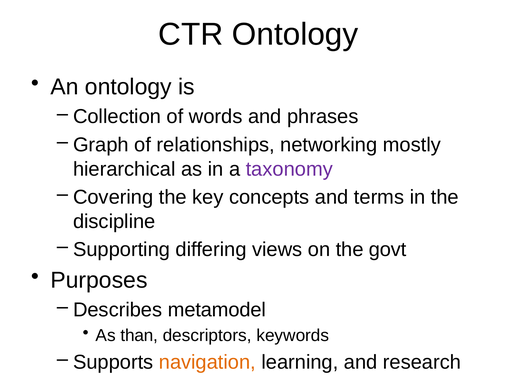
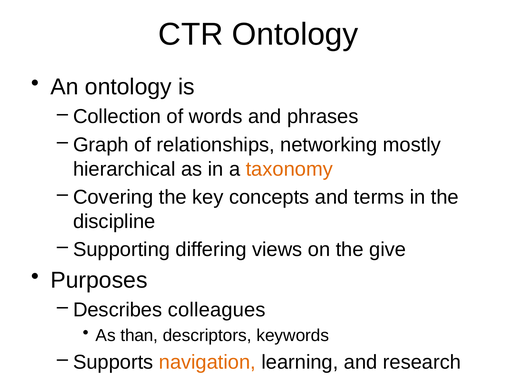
taxonomy colour: purple -> orange (289, 169)
govt: govt -> give (388, 249)
metamodel: metamodel -> colleagues (217, 310)
